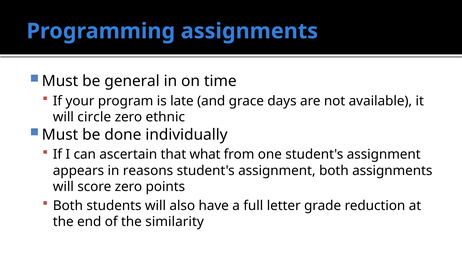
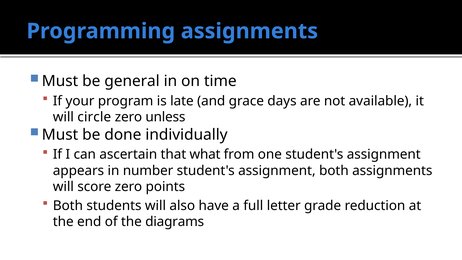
ethnic: ethnic -> unless (165, 117)
reasons: reasons -> number (148, 171)
similarity: similarity -> diagrams (175, 222)
